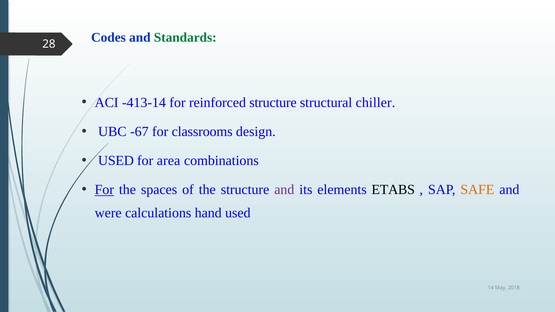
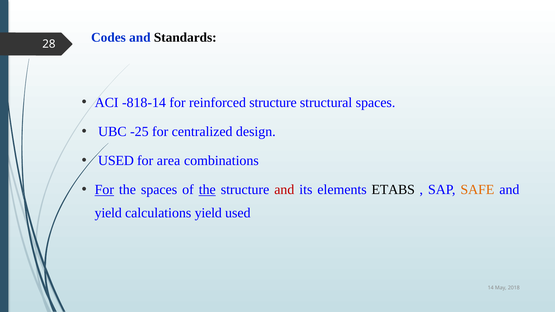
Standards colour: green -> black (185, 37)
-413-14: -413-14 -> -818-14 (144, 103)
structural chiller: chiller -> spaces (376, 103)
-67: -67 -> -25 (139, 132)
classrooms: classrooms -> centralized (202, 132)
the underline: none -> present (207, 190)
and colour: purple -> red (284, 190)
were: were -> yield (108, 213)
calculations hand: hand -> yield (208, 213)
